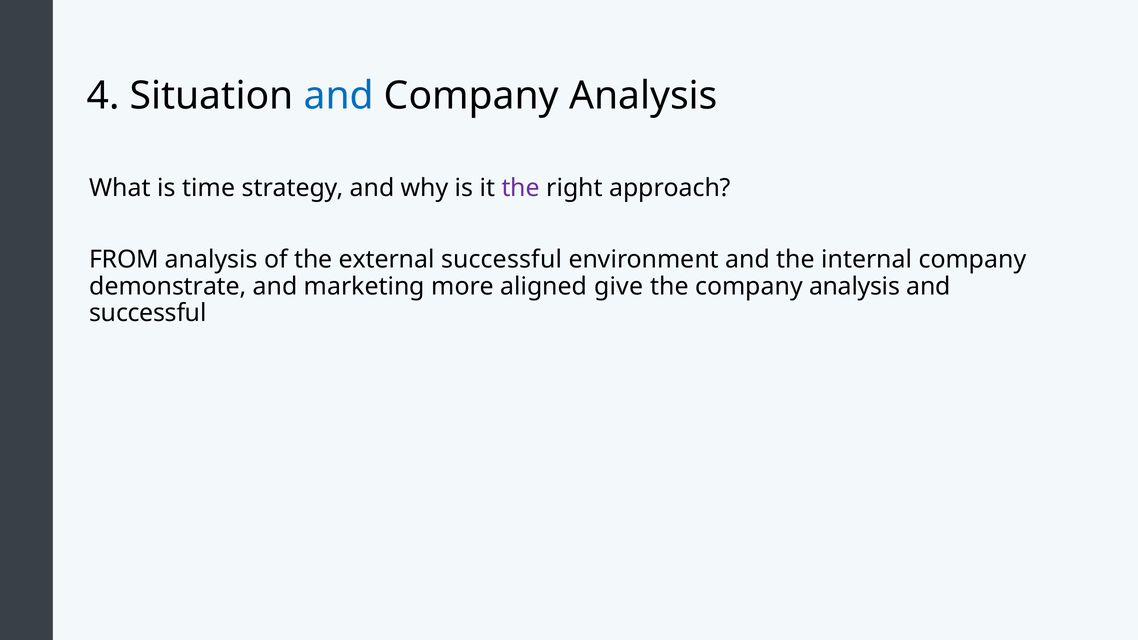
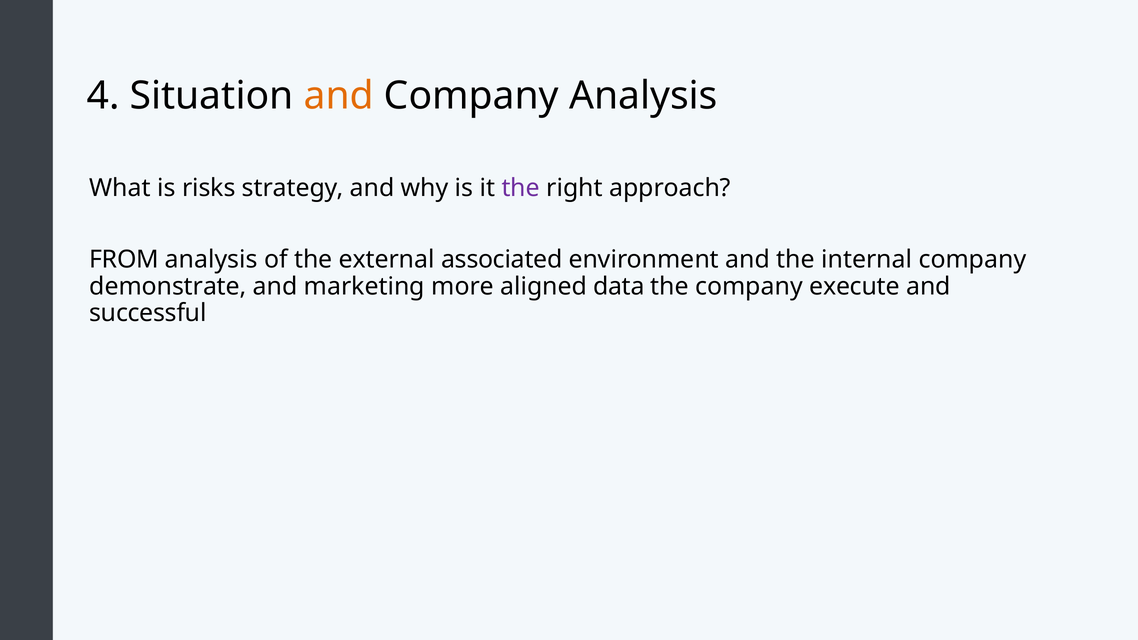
and colour: blue -> orange (339, 96)
time: time -> risks (209, 188)
external successful: successful -> associated (502, 260)
give: give -> data (619, 286)
the company analysis: analysis -> execute (855, 286)
